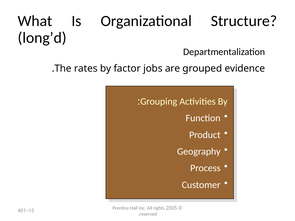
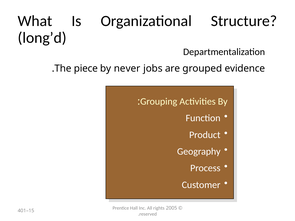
rates: rates -> piece (86, 69)
factor: factor -> never (127, 69)
